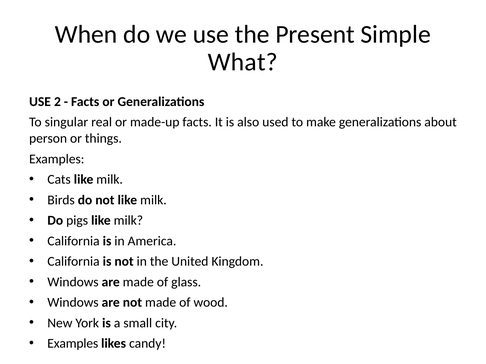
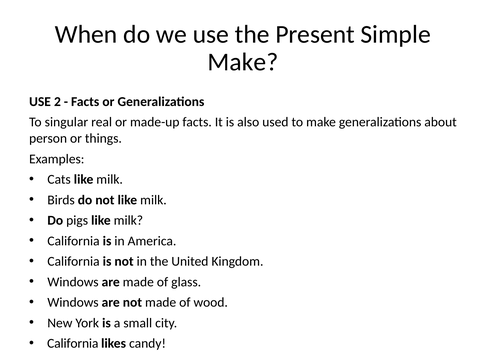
What: What -> Make (243, 62)
Examples: Examples -> California (73, 344)
